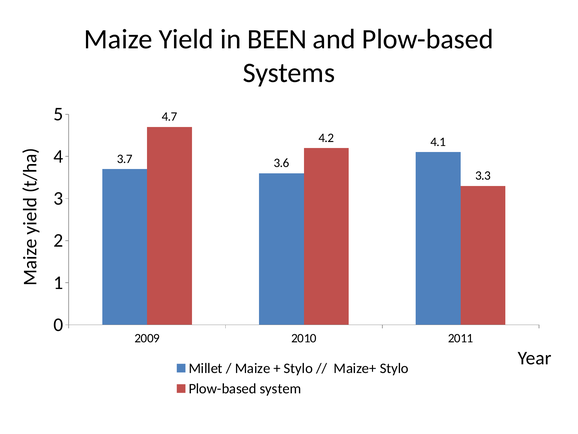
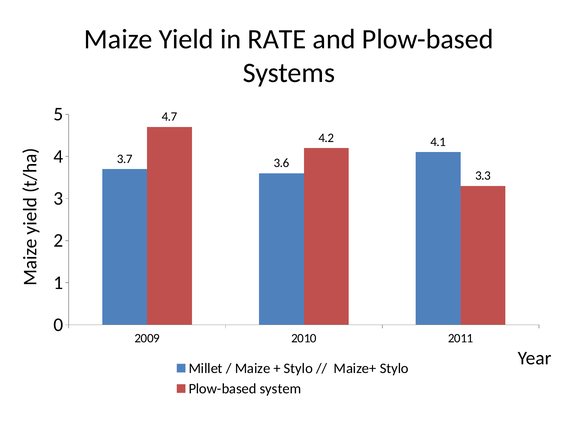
BEEN: BEEN -> RATE (277, 39)
